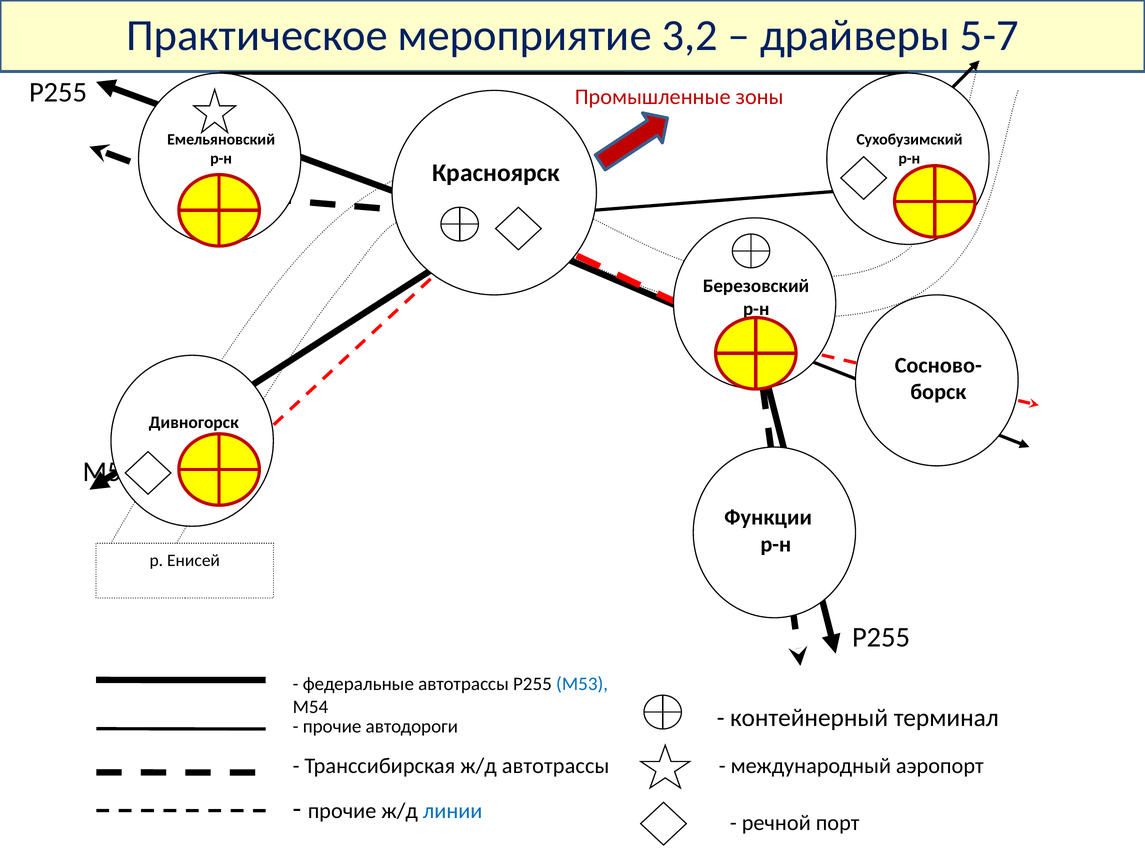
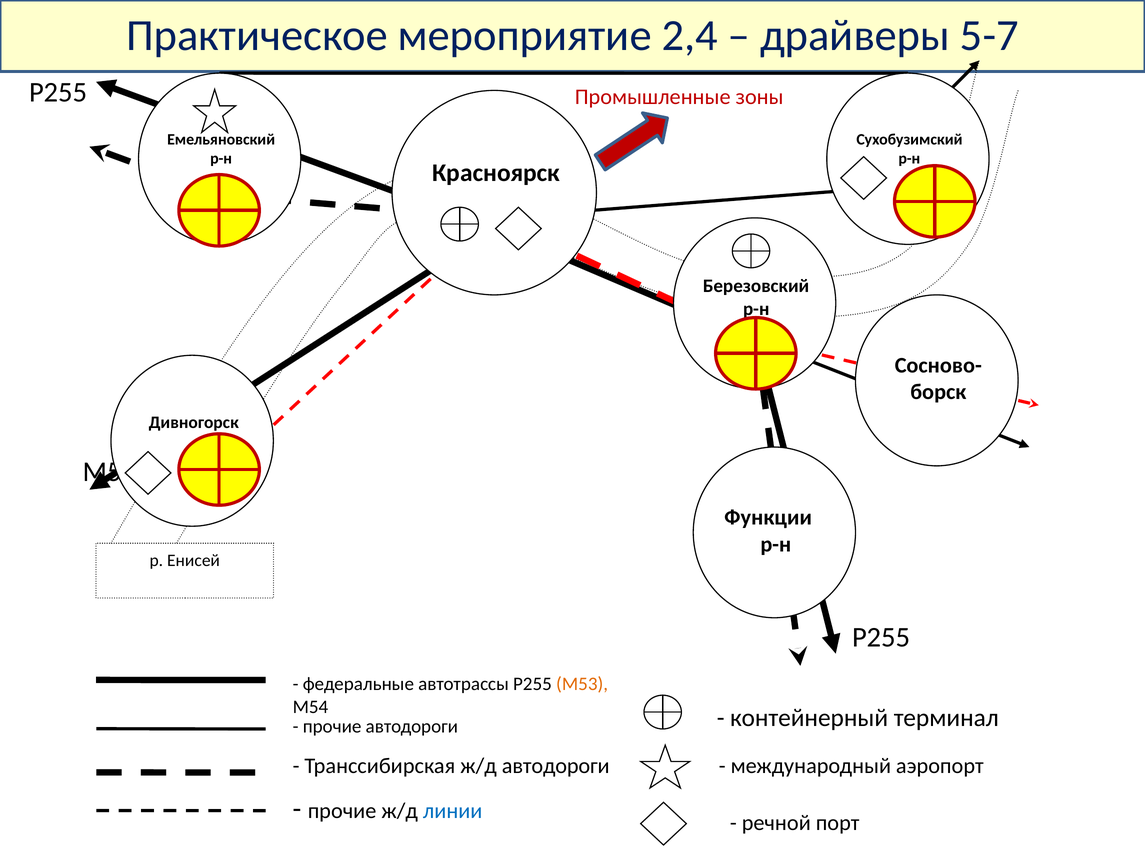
3,2: 3,2 -> 2,4 (690, 36)
М53 colour: blue -> orange (582, 685)
ж/д автотрассы: автотрассы -> автодороги (556, 766)
